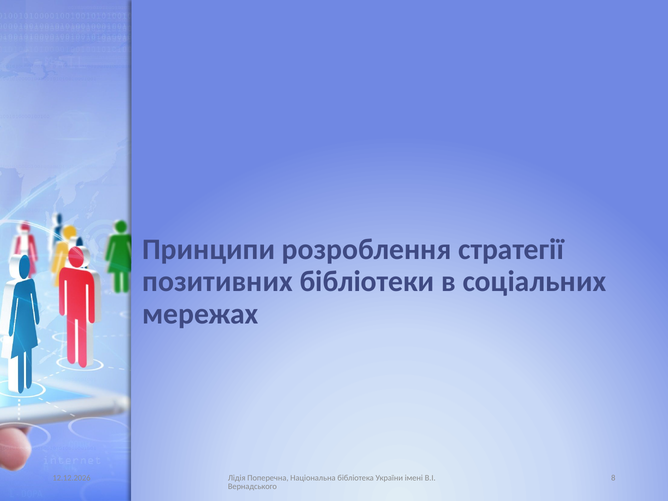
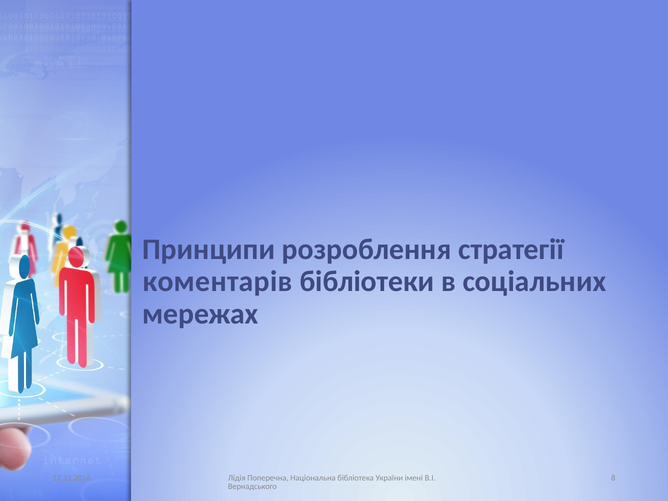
позитивних: позитивних -> коментарів (217, 282)
